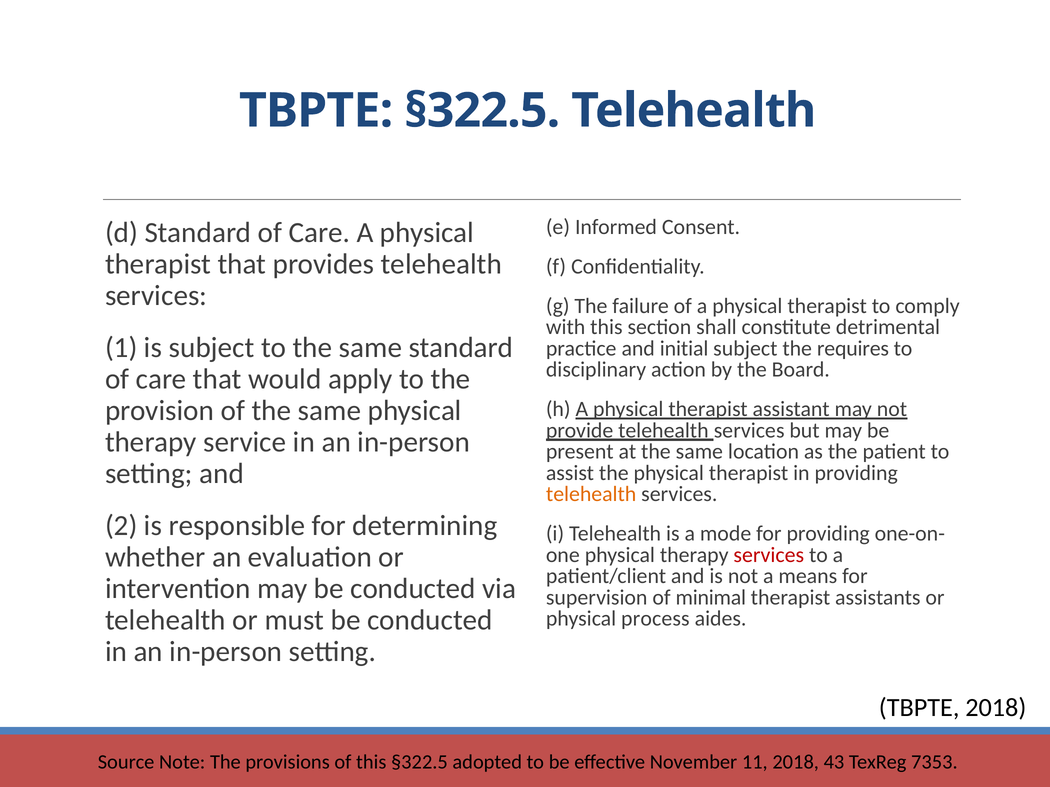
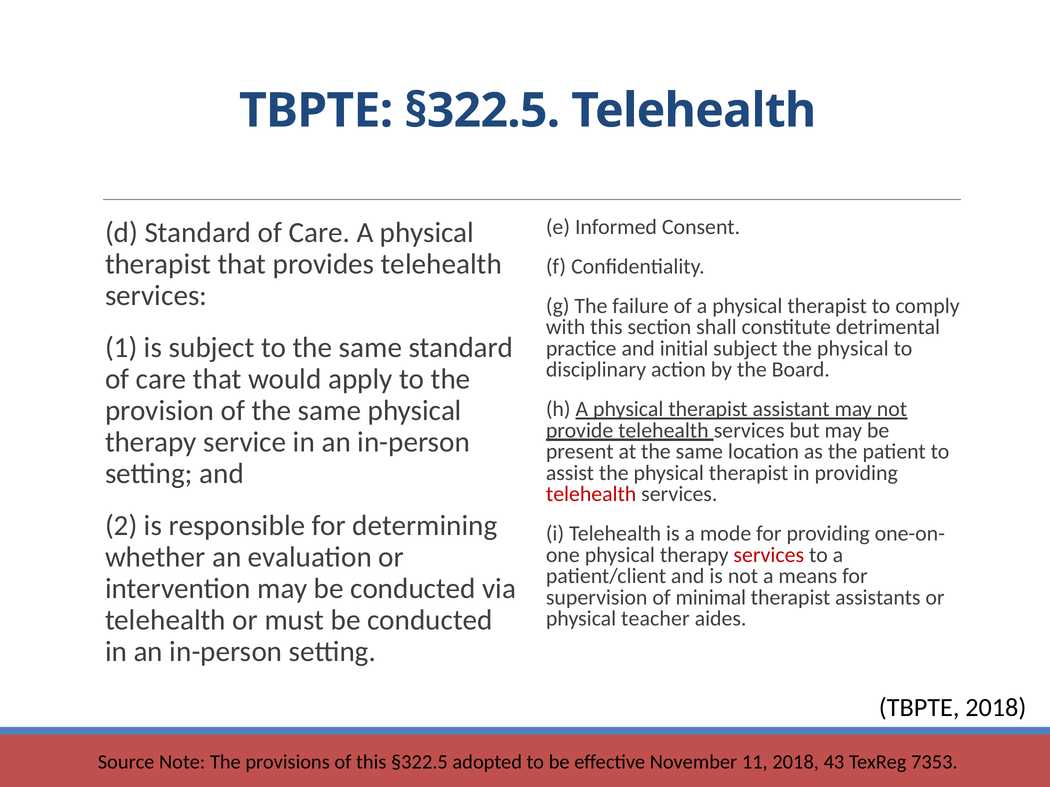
subject the requires: requires -> physical (853, 349)
telehealth colour: orange -> red (591, 494)
process: process -> teacher (655, 619)
